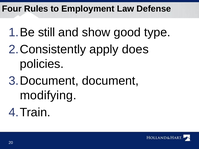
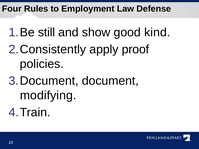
type: type -> kind (157, 32)
does: does -> proof (135, 49)
